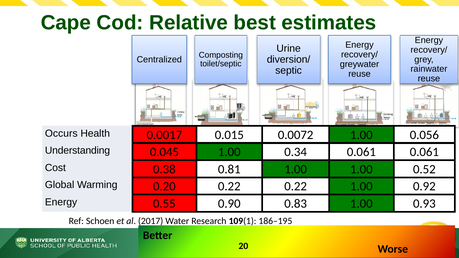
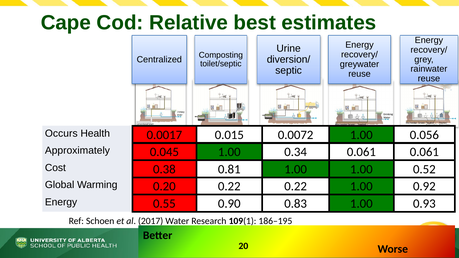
Understanding: Understanding -> Approximately (77, 151)
